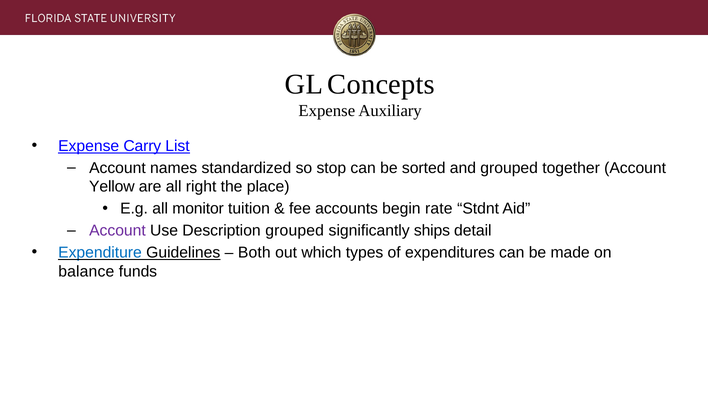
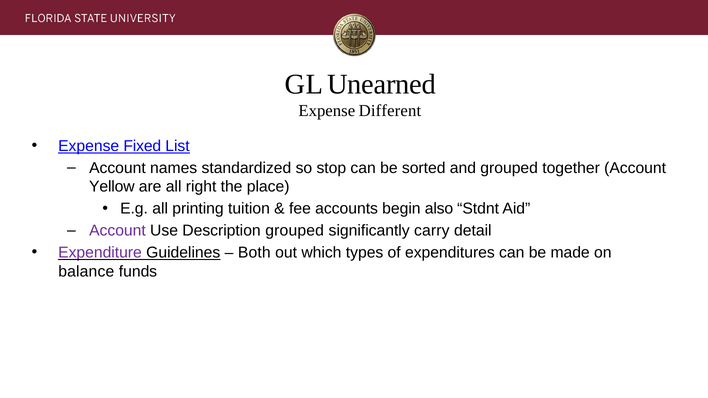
Concepts: Concepts -> Unearned (381, 85)
Auxiliary: Auxiliary -> Different (390, 111)
Carry: Carry -> Fixed (142, 146)
monitor: monitor -> printing (198, 209)
rate: rate -> also (439, 209)
ships: ships -> carry (432, 231)
Expenditure colour: blue -> purple (100, 253)
